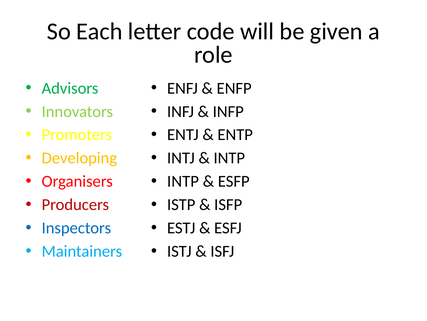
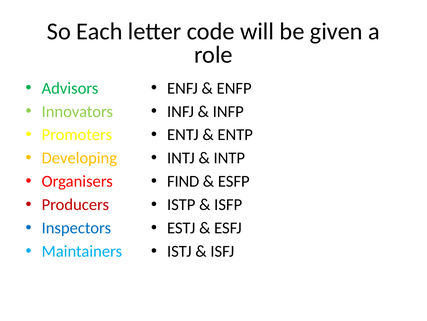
INTP: INTP -> FIND (183, 181)
